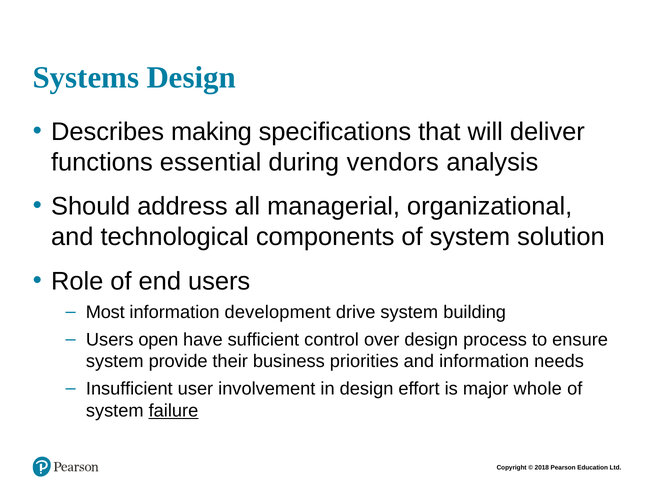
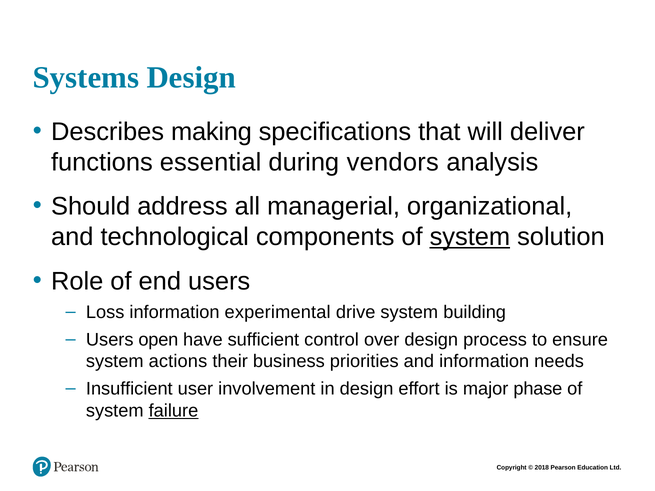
system underline: none -> present (470, 237)
Most: Most -> Loss (105, 312)
development: development -> experimental (278, 312)
provide: provide -> actions (178, 362)
whole: whole -> phase (538, 389)
